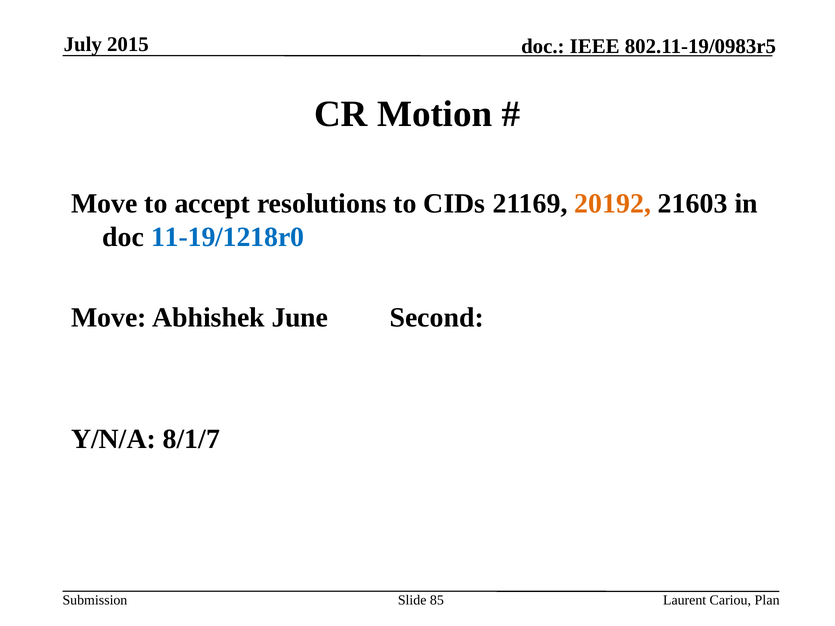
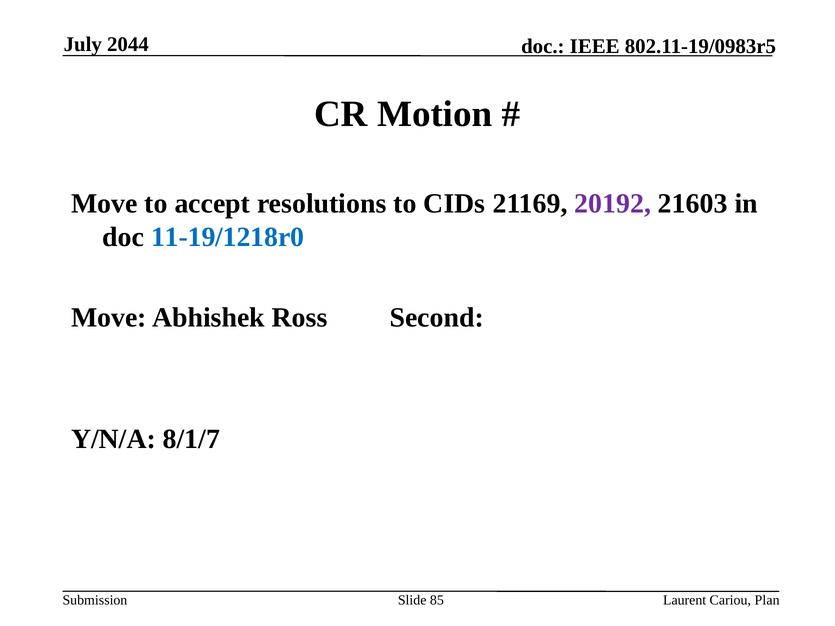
2015: 2015 -> 2044 (128, 44)
20192 colour: orange -> purple (613, 204)
June: June -> Ross (300, 318)
